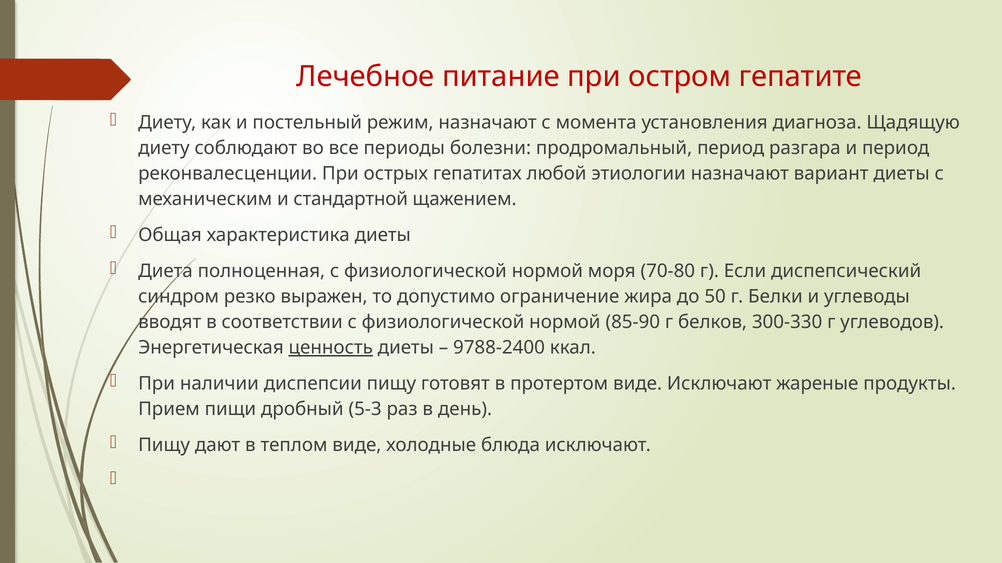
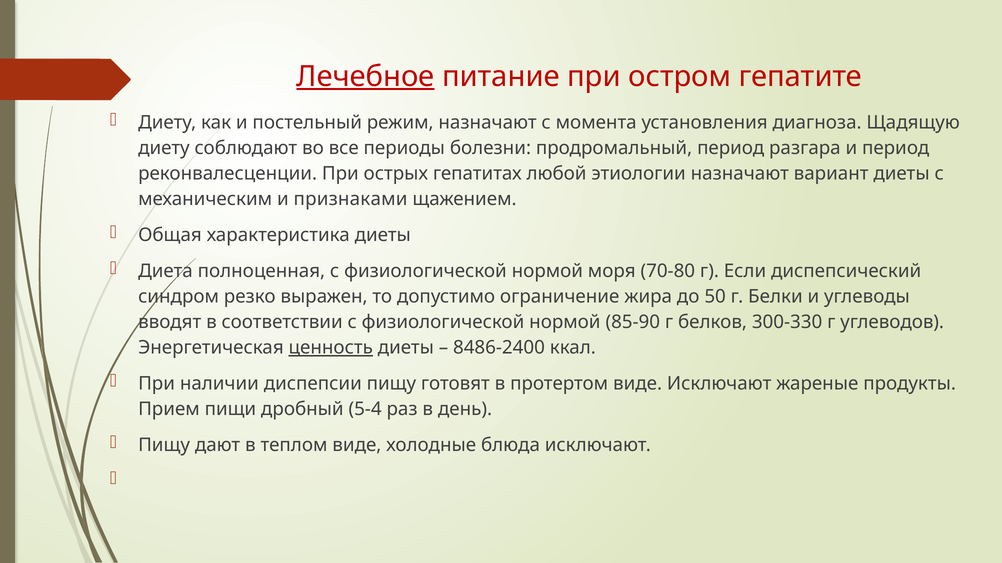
Лечебное underline: none -> present (365, 77)
стандартной: стандартной -> признаками (351, 199)
9788-2400: 9788-2400 -> 8486-2400 (499, 348)
5-3: 5-3 -> 5-4 (365, 410)
